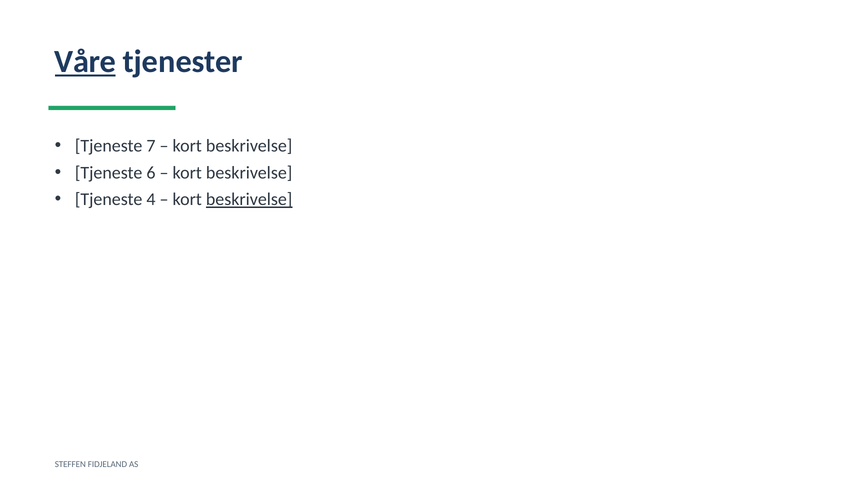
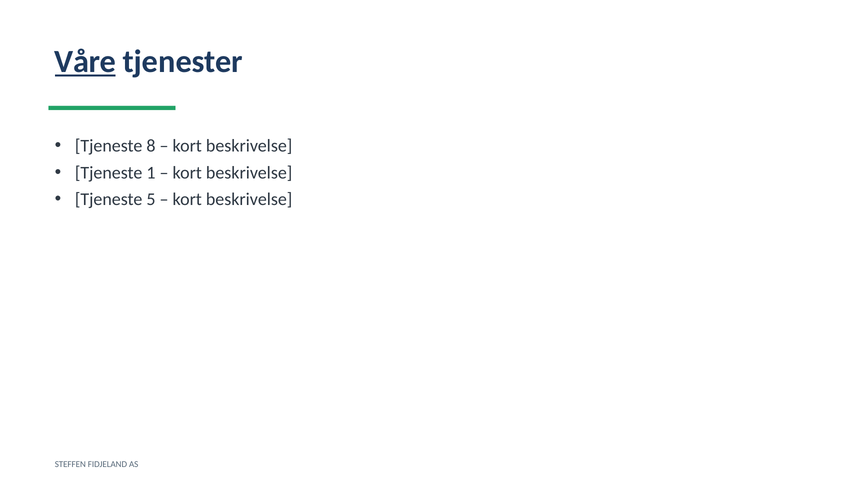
7: 7 -> 8 (151, 146)
6: 6 -> 1 (151, 173)
4: 4 -> 5 (151, 200)
beskrivelse underline: present -> none (249, 200)
